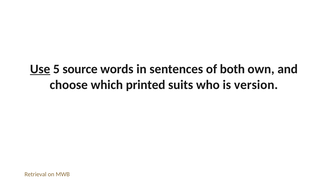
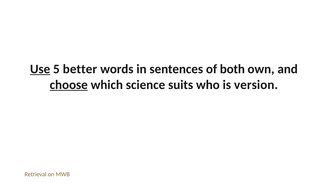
source: source -> better (80, 69)
choose underline: none -> present (69, 85)
printed: printed -> science (146, 85)
